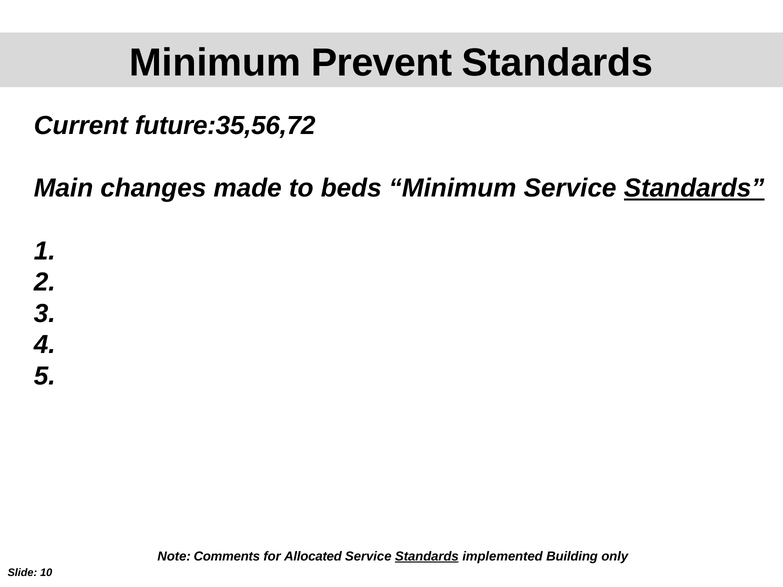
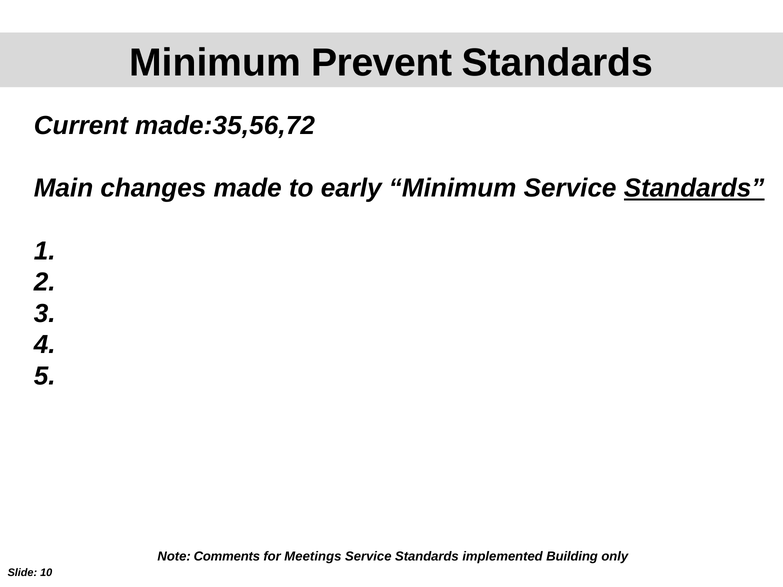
future:35,56,72: future:35,56,72 -> made:35,56,72 (225, 126)
beds: beds -> early (351, 188)
Allocated: Allocated -> Meetings (313, 557)
Standards underline: present -> none (427, 557)
